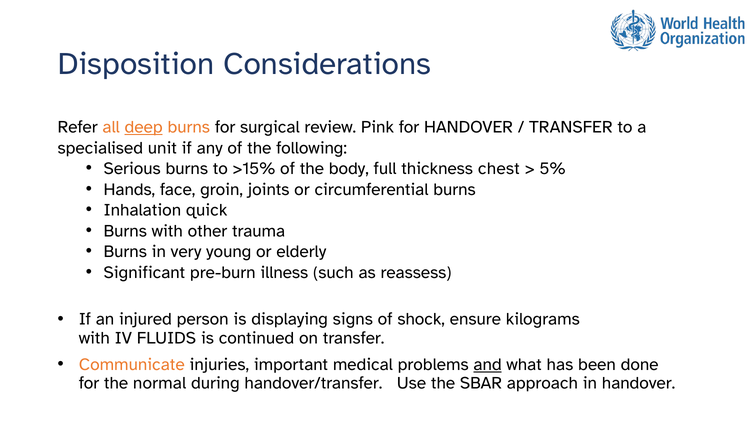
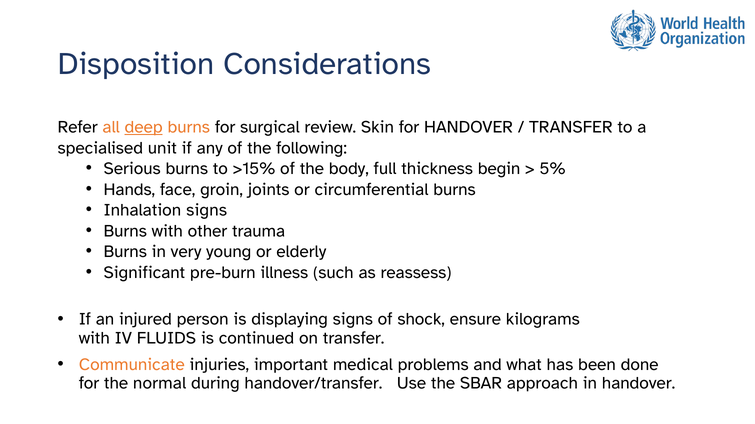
Pink: Pink -> Skin (377, 127)
chest: chest -> begin (499, 169)
Inhalation quick: quick -> signs (207, 210)
and underline: present -> none (488, 365)
